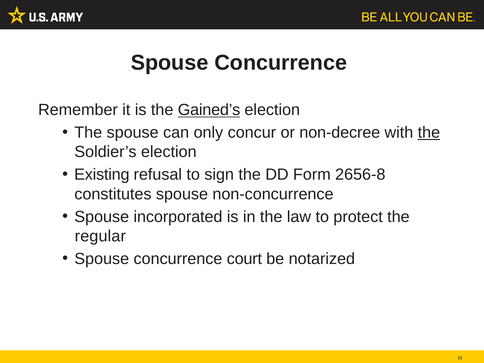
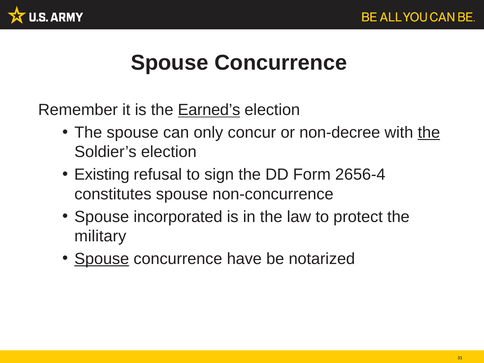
Gained’s: Gained’s -> Earned’s (209, 110)
2656-8: 2656-8 -> 2656-4 (360, 175)
regular: regular -> military (100, 236)
Spouse underline: none -> present (102, 259)
court: court -> have (244, 259)
